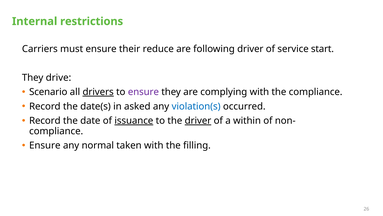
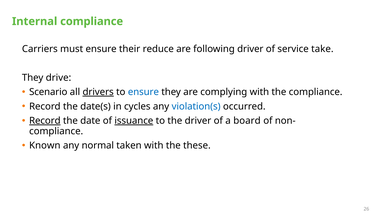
Internal restrictions: restrictions -> compliance (92, 21)
start: start -> take (322, 49)
ensure colour: purple -> blue (143, 92)
asked: asked -> cycles (137, 106)
Record underline: none -> present (45, 120)
driver underline: present -> none (198, 120)
within: within -> board (247, 120)
Ensure: Ensure -> Known (45, 145)
filling: filling -> these (197, 145)
